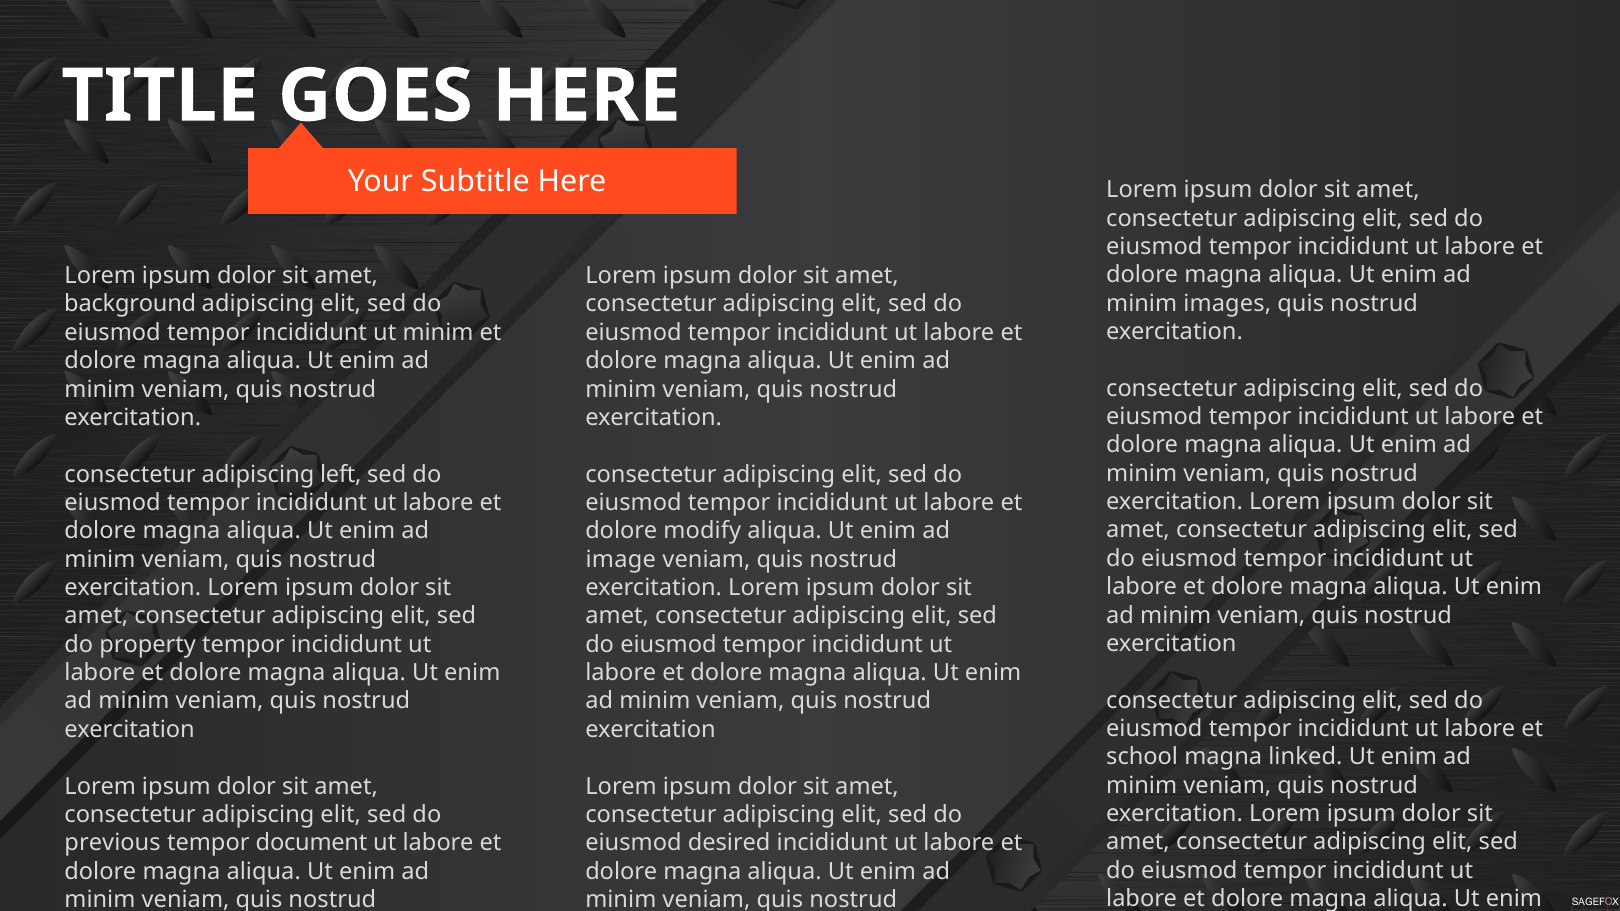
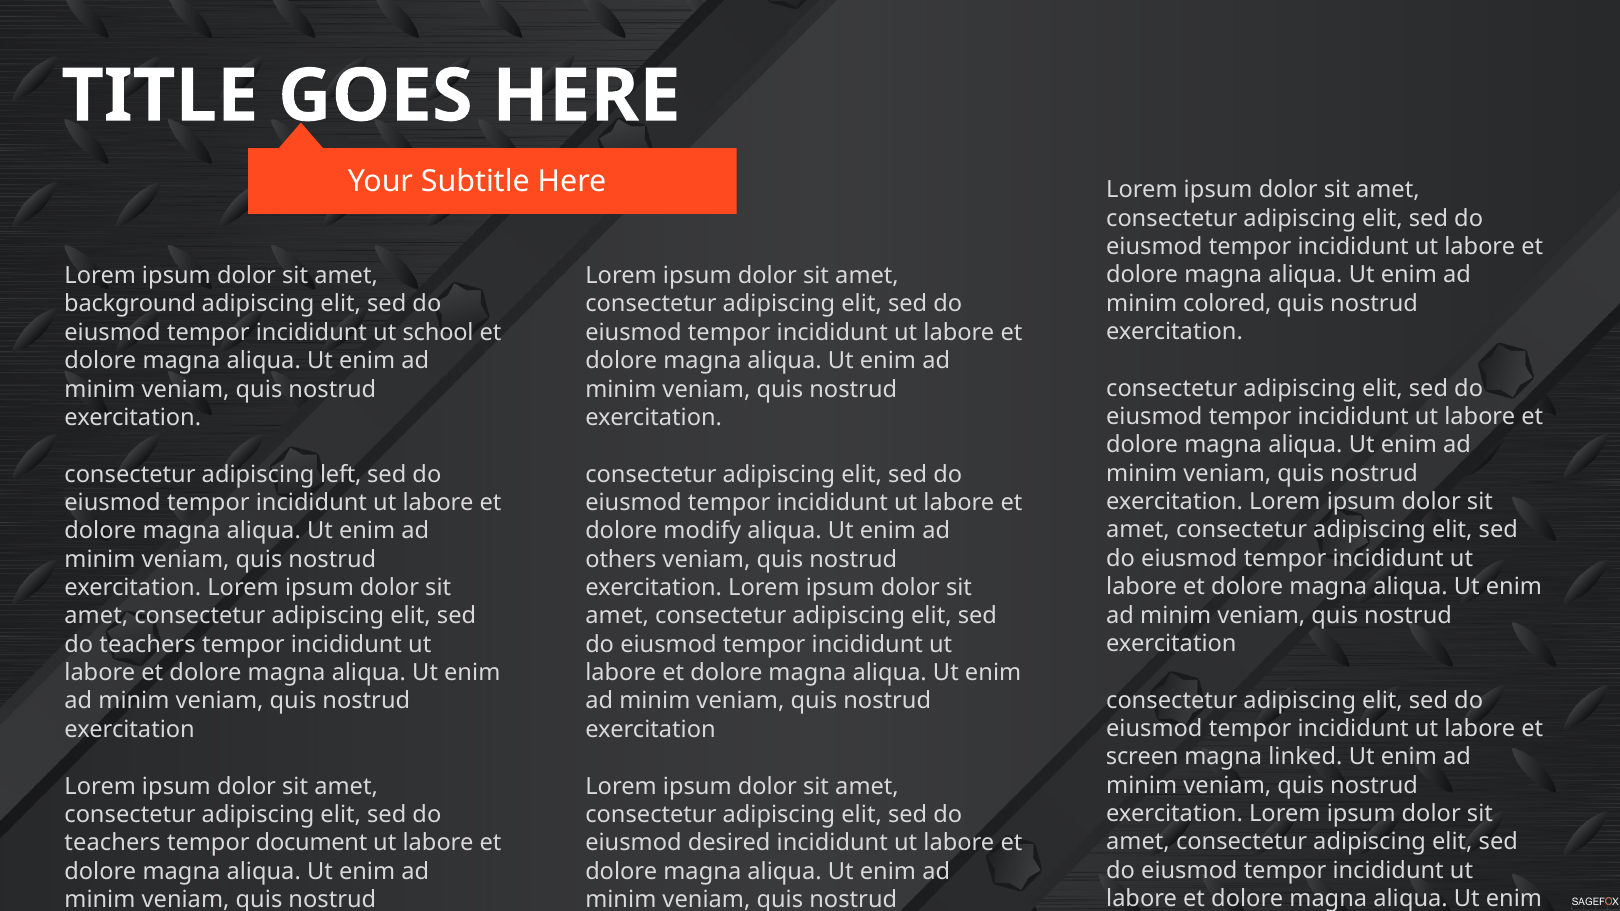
images: images -> colored (1227, 303)
ut minim: minim -> school (438, 333)
image: image -> others (621, 560)
property: property -> teachers (148, 645)
school: school -> screen (1142, 757)
previous: previous -> teachers (113, 843)
